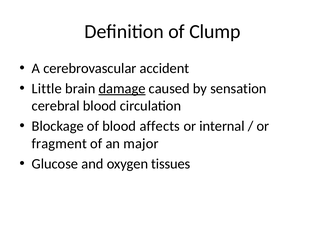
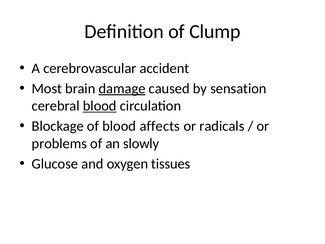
Little: Little -> Most (47, 88)
blood underline: none -> present (100, 106)
internal: internal -> radicals (222, 126)
fragment: fragment -> problems (59, 143)
major: major -> slowly (141, 143)
